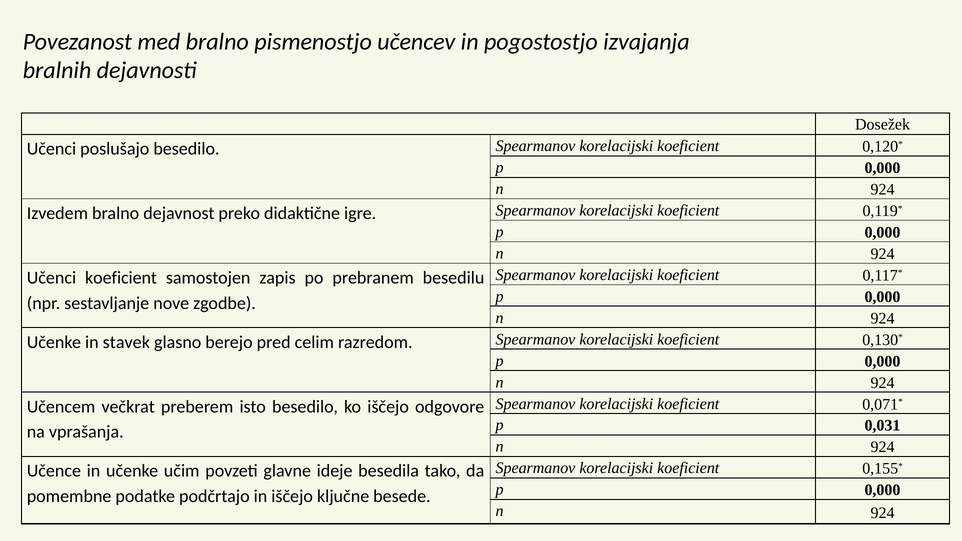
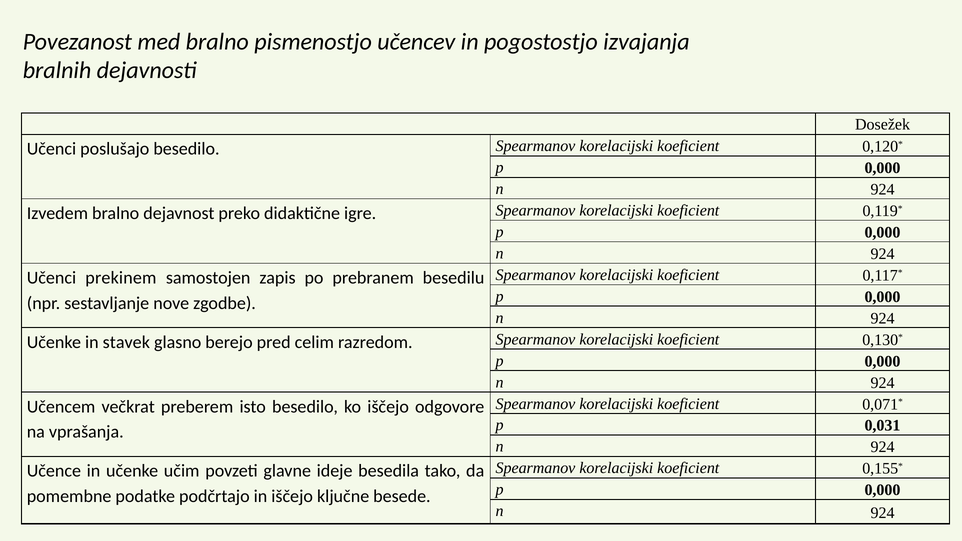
Učenci koeficient: koeficient -> prekinem (121, 278)
